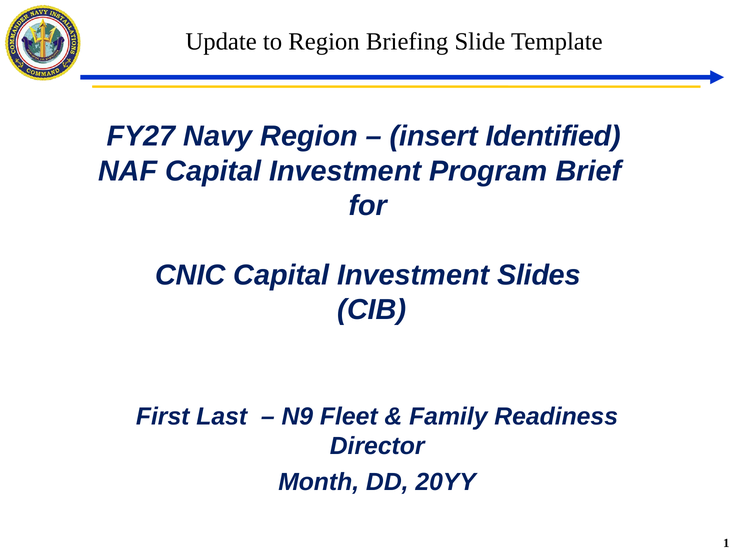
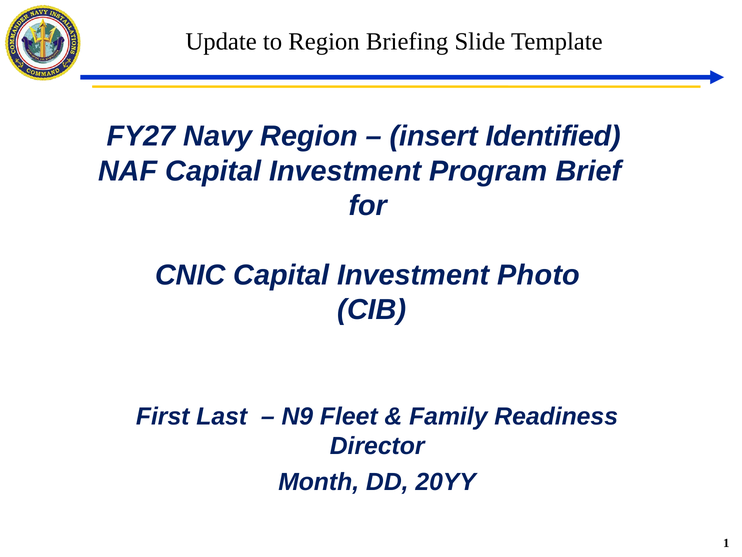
Slides: Slides -> Photo (539, 275)
